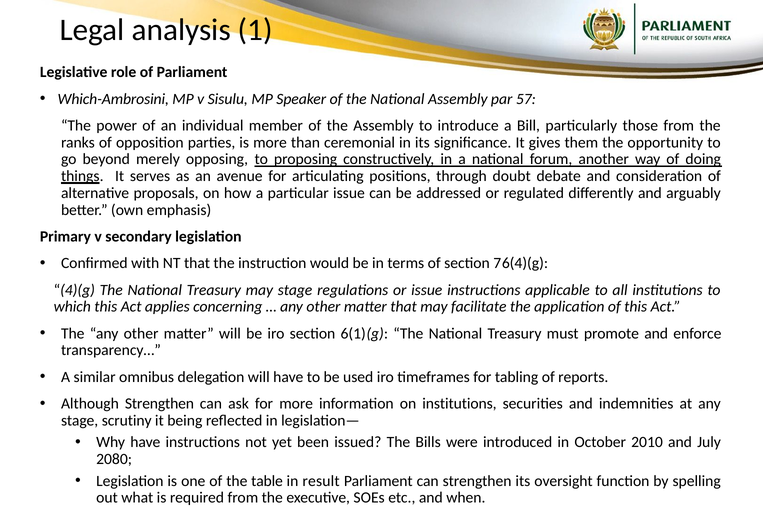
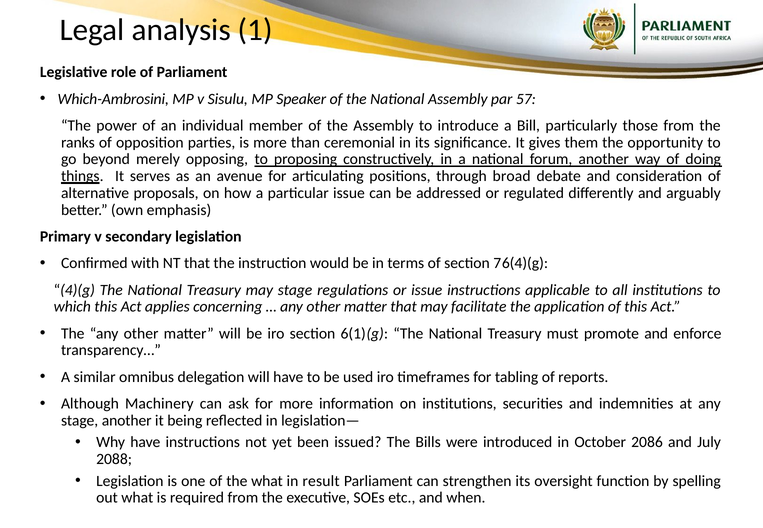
doubt: doubt -> broad (512, 176)
Although Strengthen: Strengthen -> Machinery (159, 404)
stage scrutiny: scrutiny -> another (127, 421)
2010: 2010 -> 2086 (647, 442)
2080: 2080 -> 2088 (114, 459)
the table: table -> what (267, 481)
